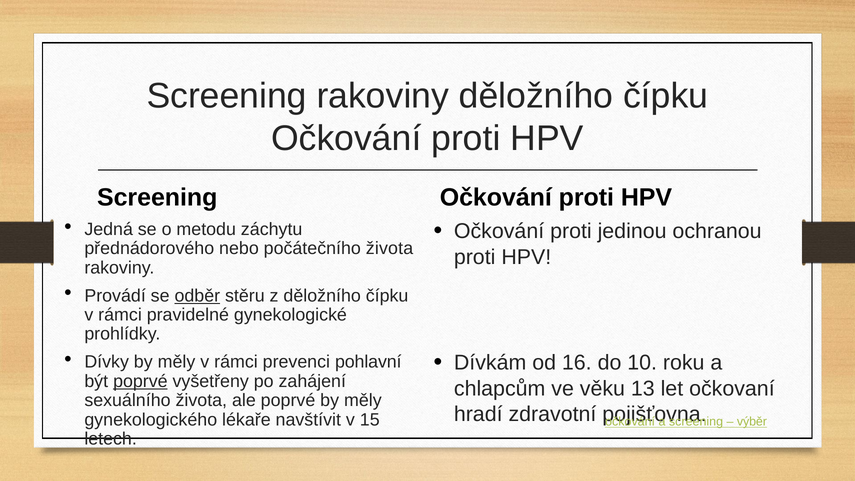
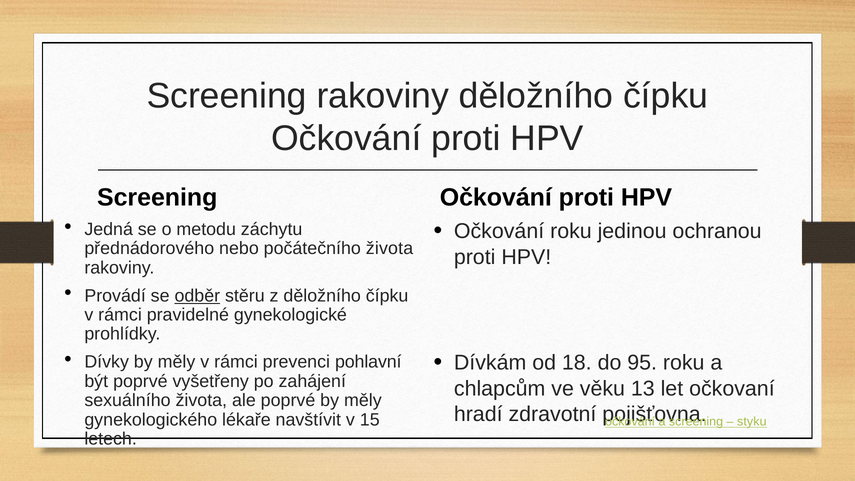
proti: proti -> roku (571, 231)
16: 16 -> 18 (577, 363)
10: 10 -> 95 (642, 363)
poprvé underline: present -> none (140, 381)
výběr: výběr -> styku (752, 422)
